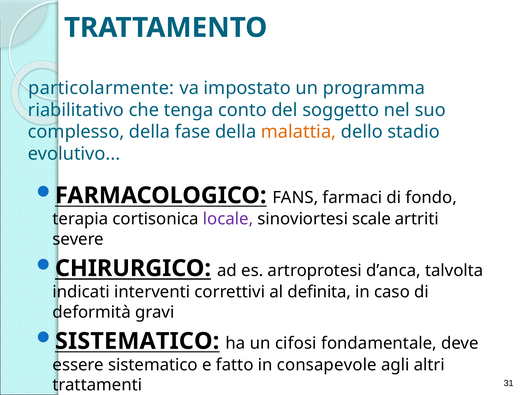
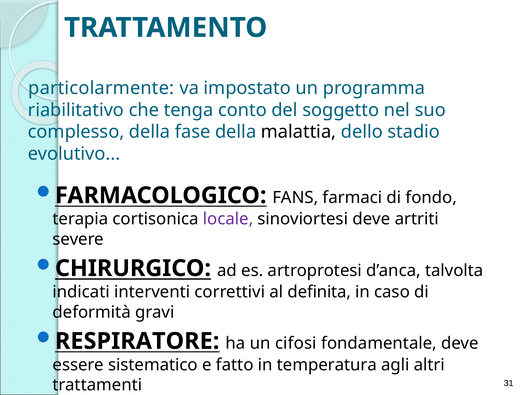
malattia colour: orange -> black (299, 132)
sinoviortesi scale: scale -> deve (371, 219)
SISTEMATICO: SISTEMATICO -> RESPIRATORE (137, 341)
consapevole: consapevole -> temperatura (327, 364)
